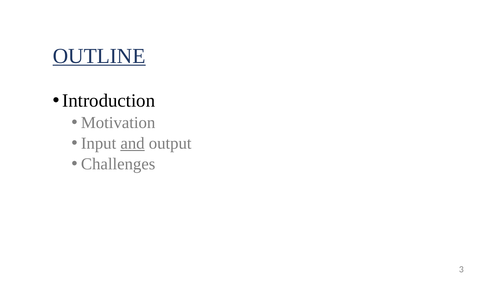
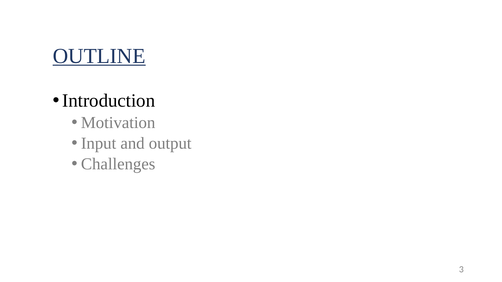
and underline: present -> none (133, 143)
